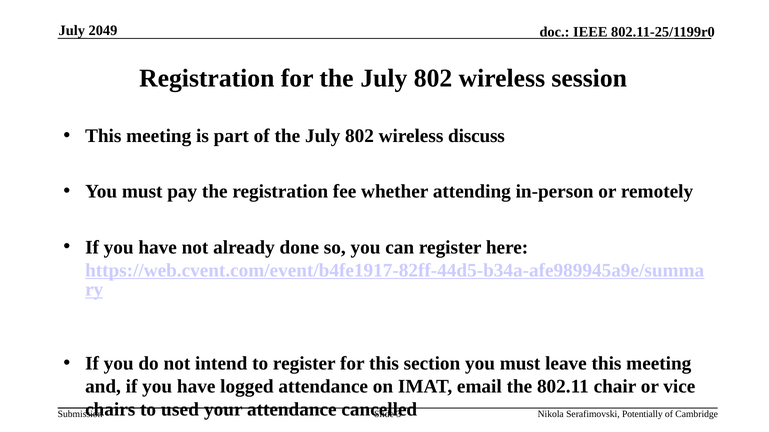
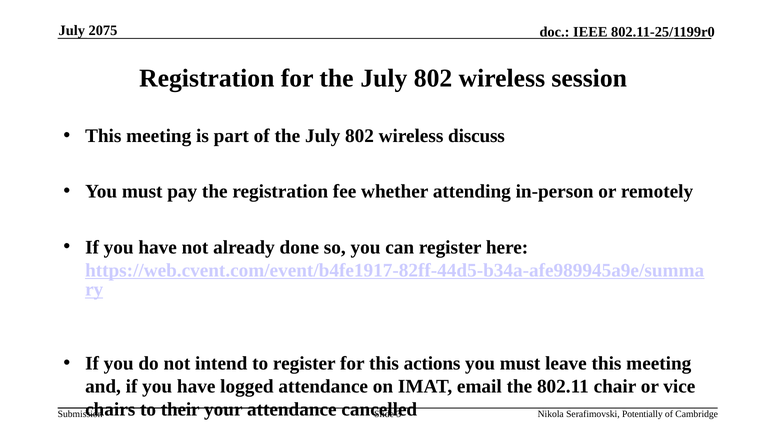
2049: 2049 -> 2075 (103, 31)
section: section -> actions (432, 364)
used: used -> their (180, 410)
